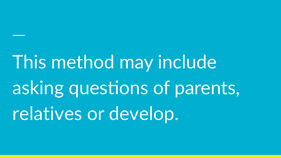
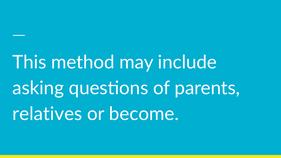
develop: develop -> become (144, 114)
